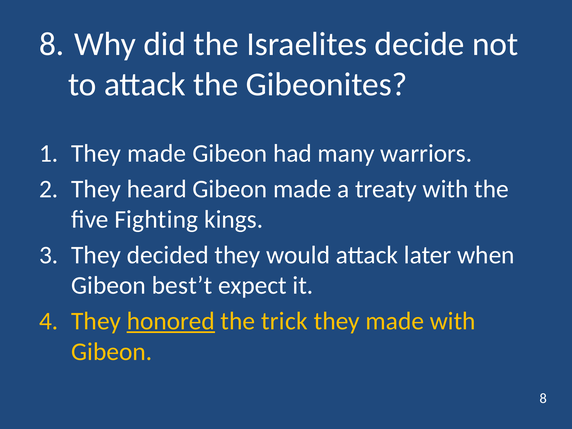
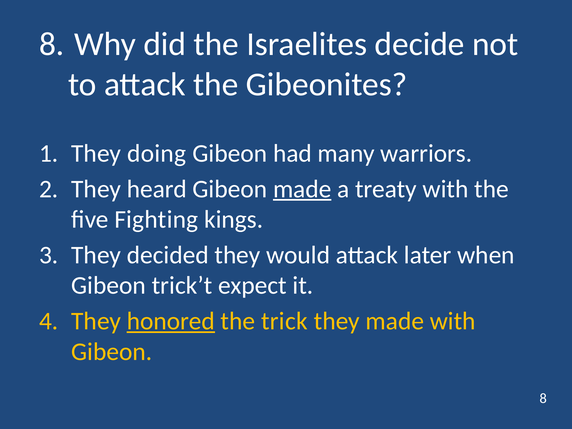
made: made -> doing (157, 153)
made underline: none -> present (302, 189)
best’t: best’t -> trick’t (182, 286)
